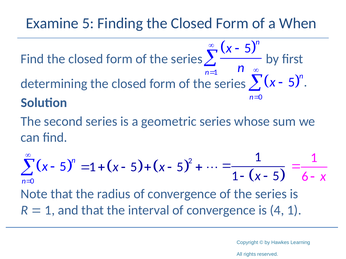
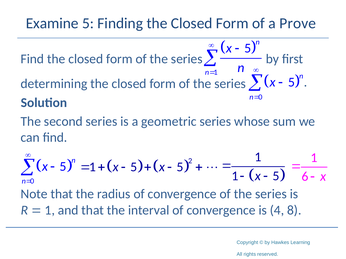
When: When -> Prove (298, 23)
4 1: 1 -> 8 (294, 211)
